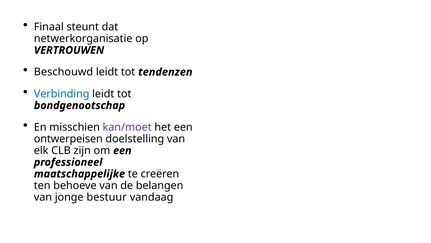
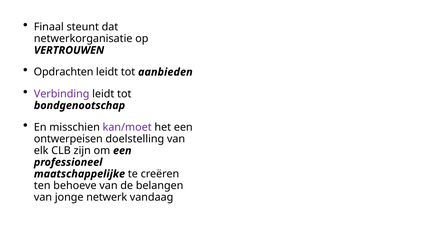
Beschouwd: Beschouwd -> Opdrachten (64, 72)
tendenzen: tendenzen -> aanbieden (165, 72)
Verbinding colour: blue -> purple (62, 94)
bestuur: bestuur -> netwerk (107, 197)
